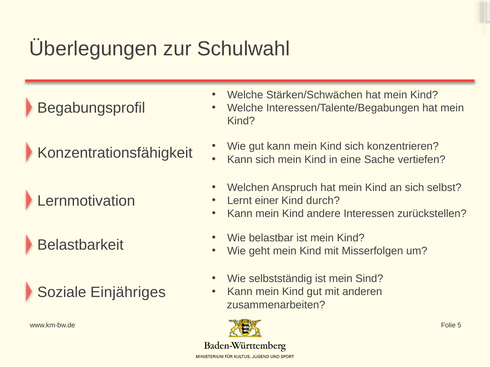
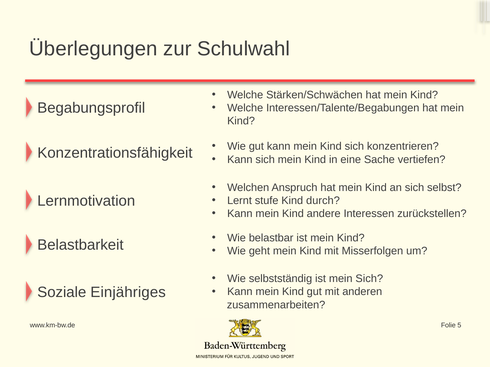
einer: einer -> stufe (267, 201)
mein Sind: Sind -> Sich (369, 279)
